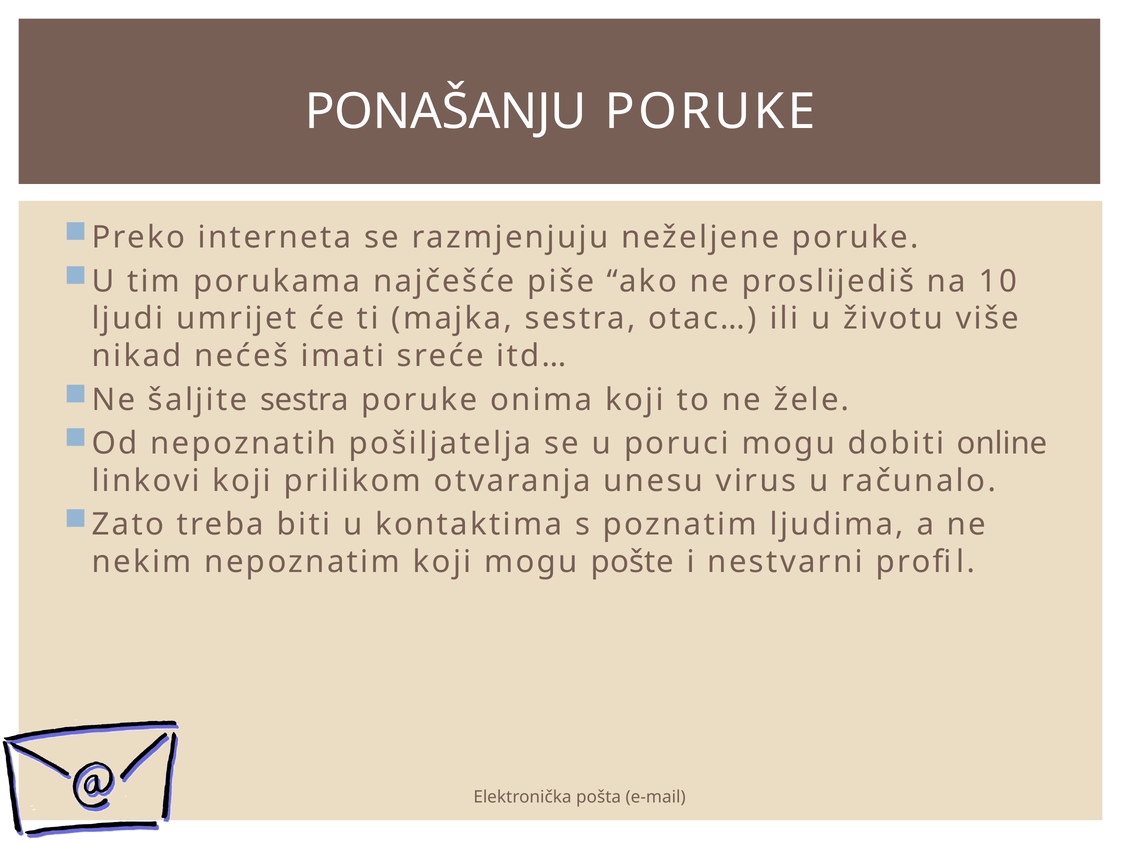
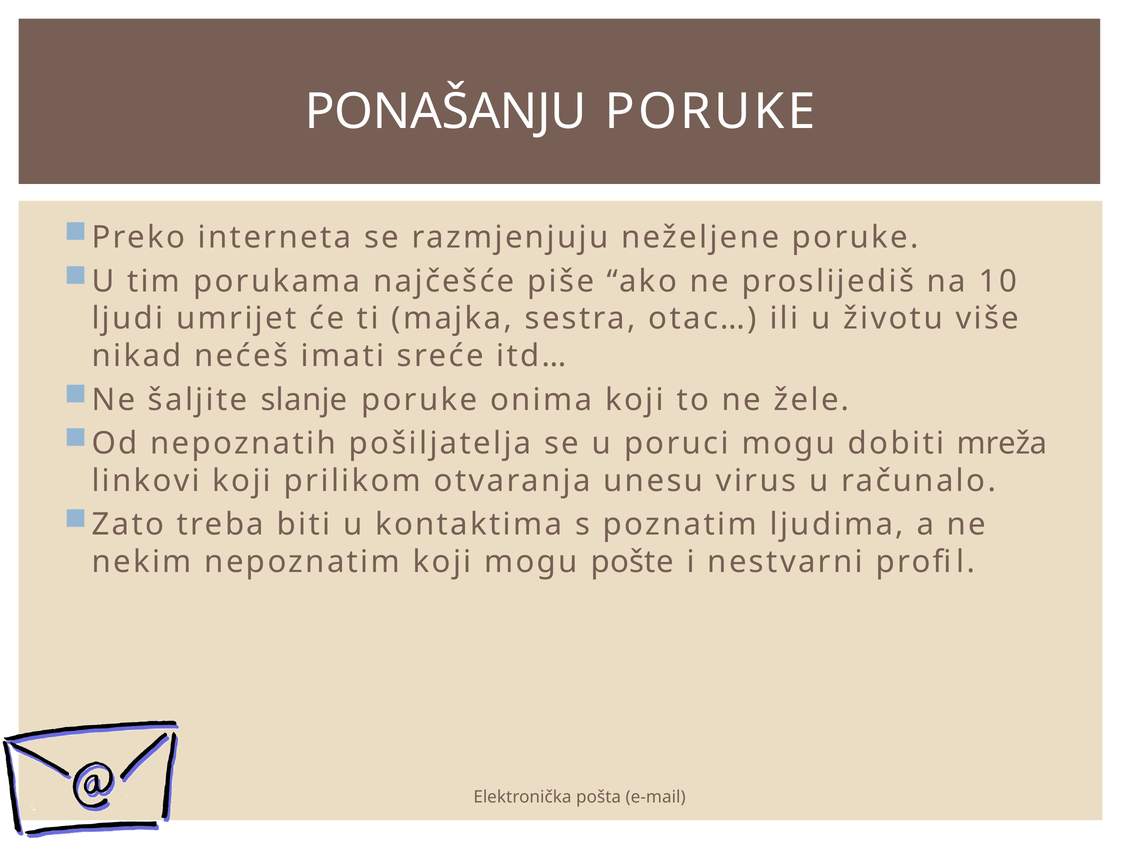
šaljite sestra: sestra -> slanje (304, 400)
online: online -> mreža (1002, 443)
